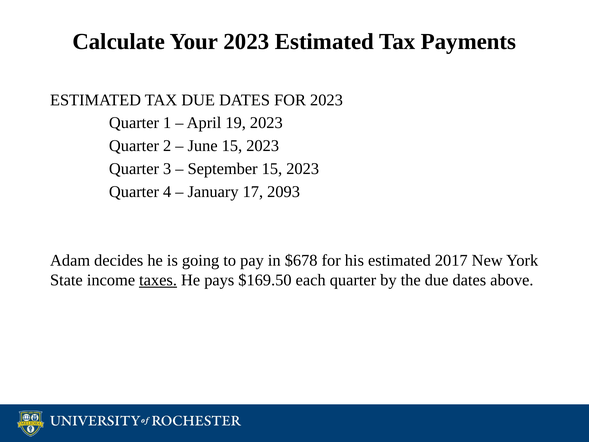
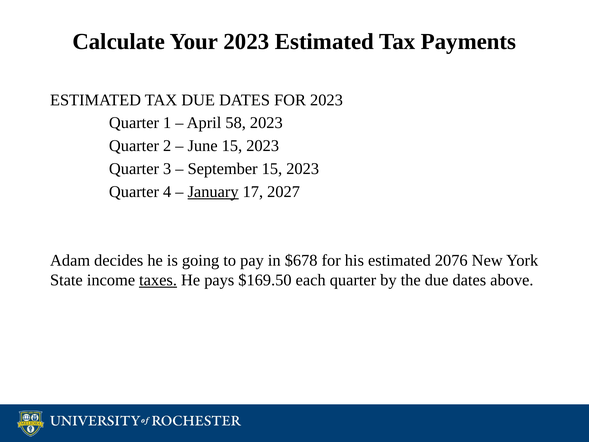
19: 19 -> 58 (236, 123)
January underline: none -> present (213, 192)
2093: 2093 -> 2027 (284, 192)
2017: 2017 -> 2076 (451, 260)
